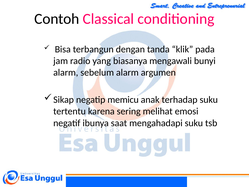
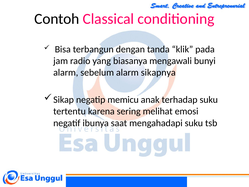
argumen: argumen -> sikapnya (158, 72)
